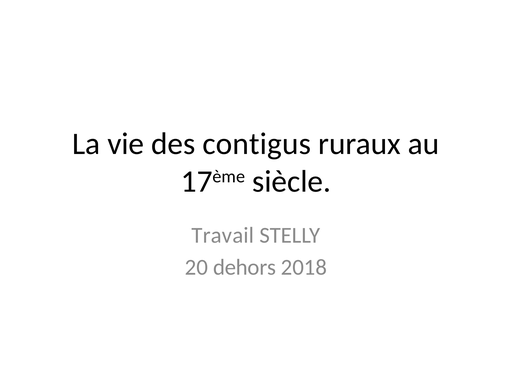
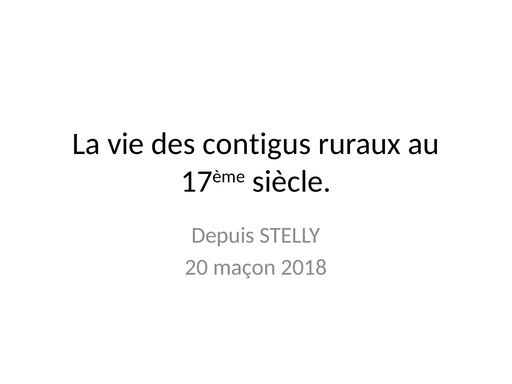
Travail: Travail -> Depuis (223, 235)
dehors: dehors -> maçon (244, 267)
